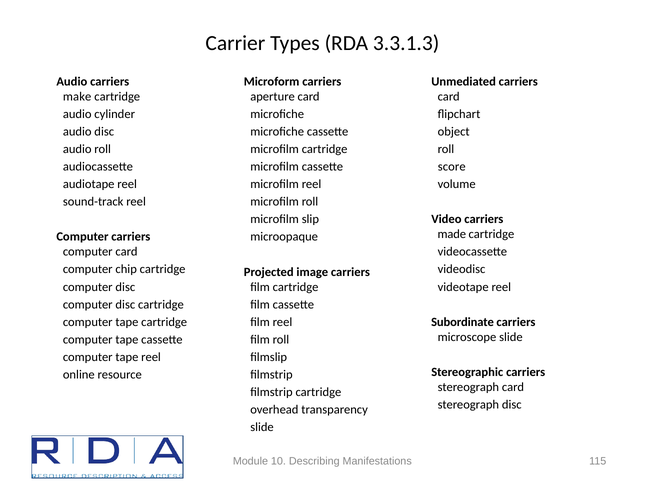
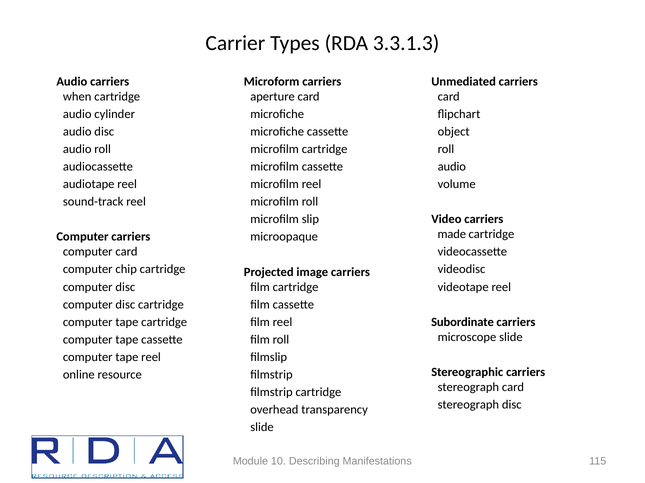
make: make -> when (77, 97)
score: score -> audio (452, 167)
